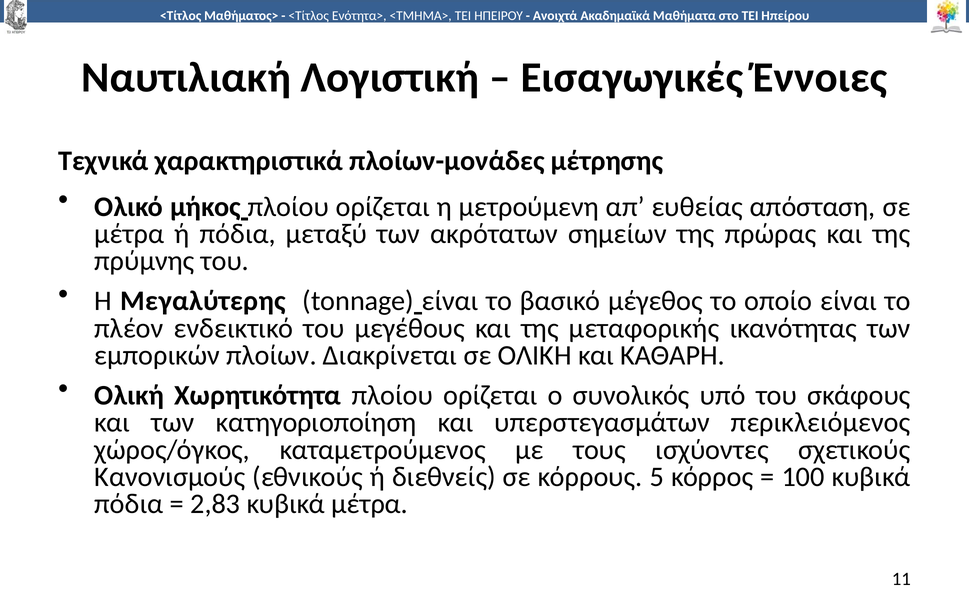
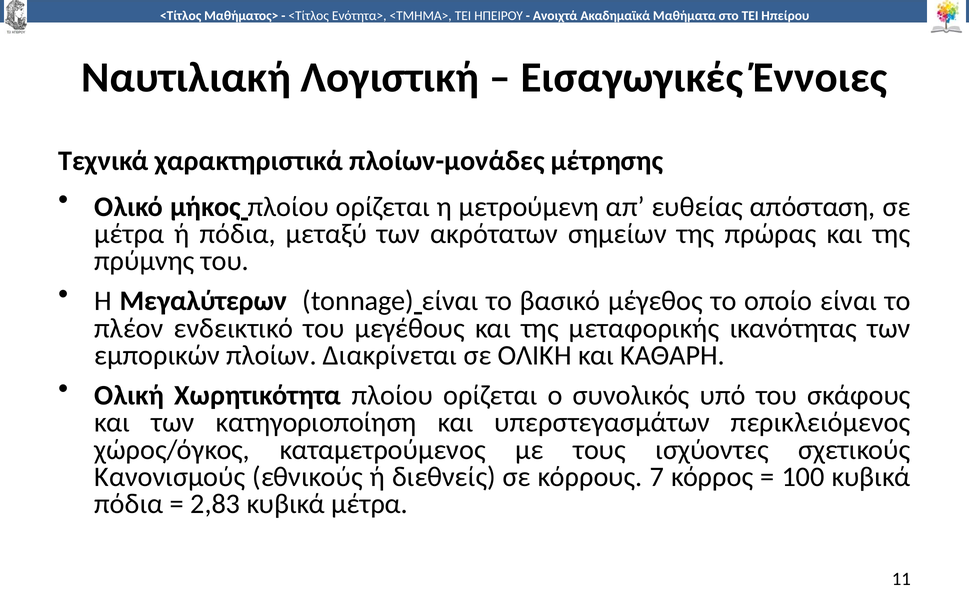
Μεγαλύτερης: Μεγαλύτερης -> Μεγαλύτερων (203, 301)
5: 5 -> 7 (657, 477)
